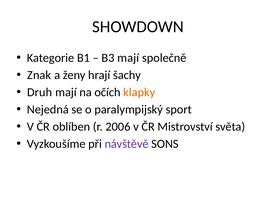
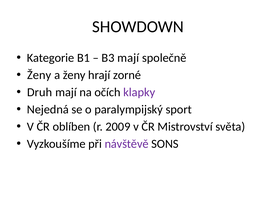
Znak: Znak -> Ženy (39, 75)
šachy: šachy -> zorné (127, 75)
klapky colour: orange -> purple (139, 92)
2006: 2006 -> 2009 (118, 127)
